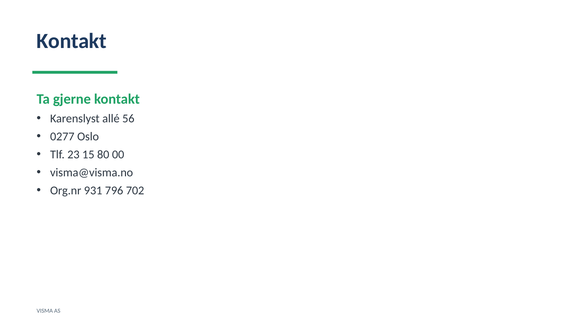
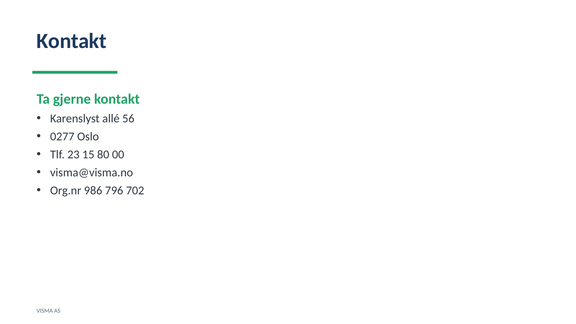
931: 931 -> 986 (93, 190)
